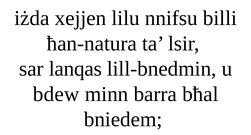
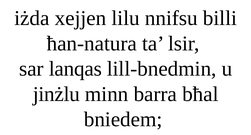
bdew: bdew -> jinżlu (56, 94)
